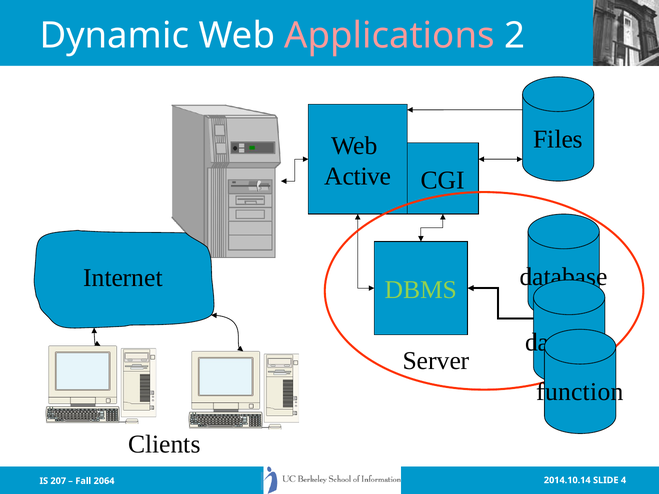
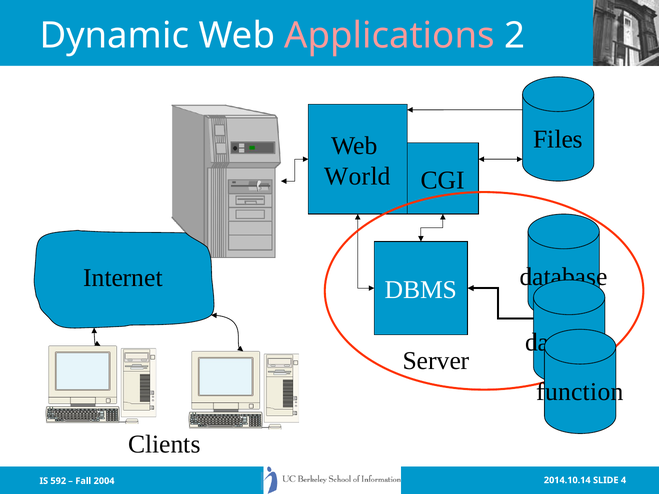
Active: Active -> World (358, 176)
DBMS colour: light green -> white (421, 290)
207: 207 -> 592 (58, 481)
2064: 2064 -> 2004 (104, 481)
